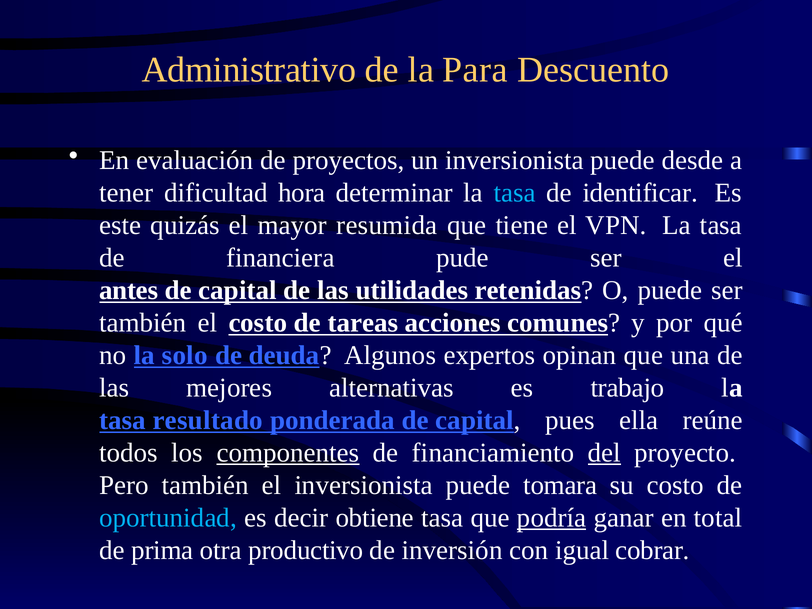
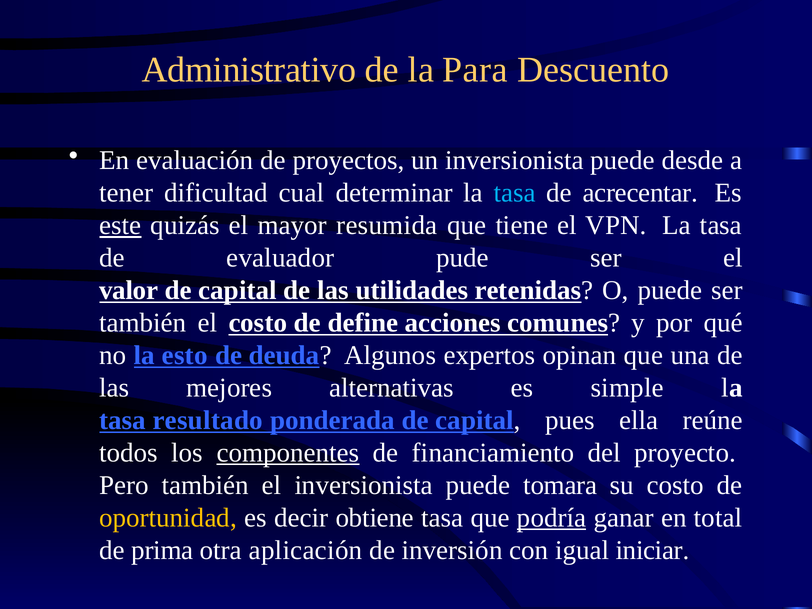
hora: hora -> cual (302, 193)
identificar: identificar -> acrecentar (640, 193)
este underline: none -> present (120, 225)
financiera: financiera -> evaluador (280, 258)
antes: antes -> valor (129, 290)
tareas: tareas -> define (363, 323)
solo: solo -> esto (185, 355)
trabajo: trabajo -> simple (627, 388)
del underline: present -> none (604, 453)
oportunidad colour: light blue -> yellow (168, 518)
productivo: productivo -> aplicación (306, 550)
cobrar: cobrar -> iniciar (652, 550)
